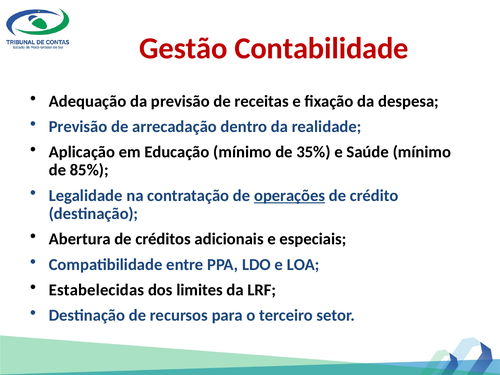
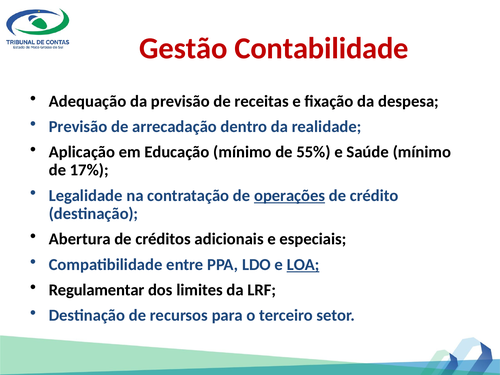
35%: 35% -> 55% (314, 152)
85%: 85% -> 17% (89, 170)
LOA underline: none -> present (303, 265)
Estabelecidas: Estabelecidas -> Regulamentar (97, 290)
